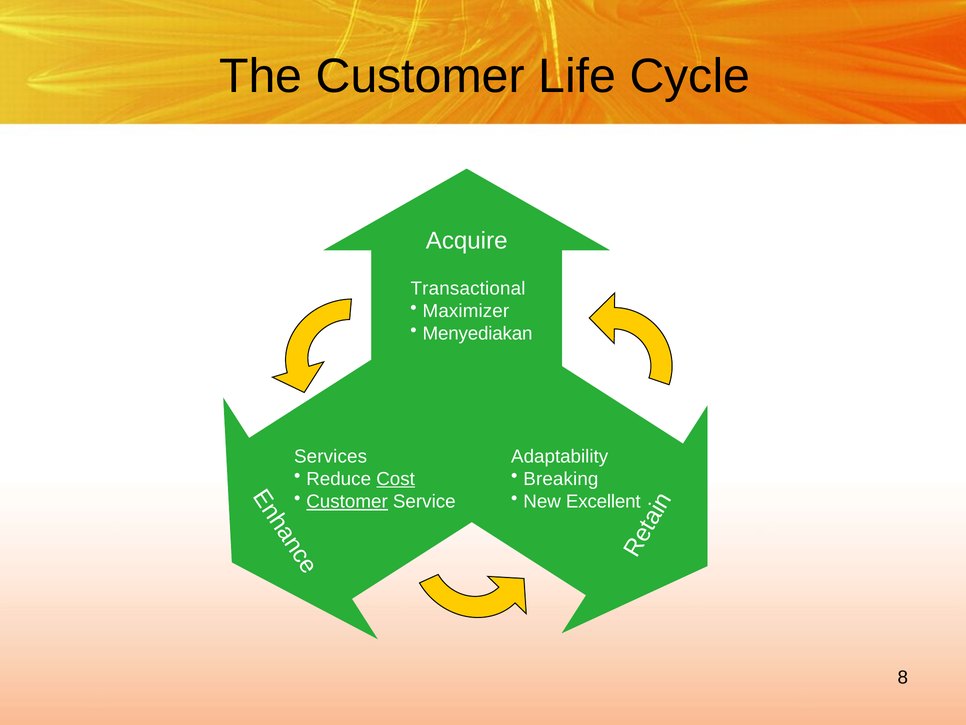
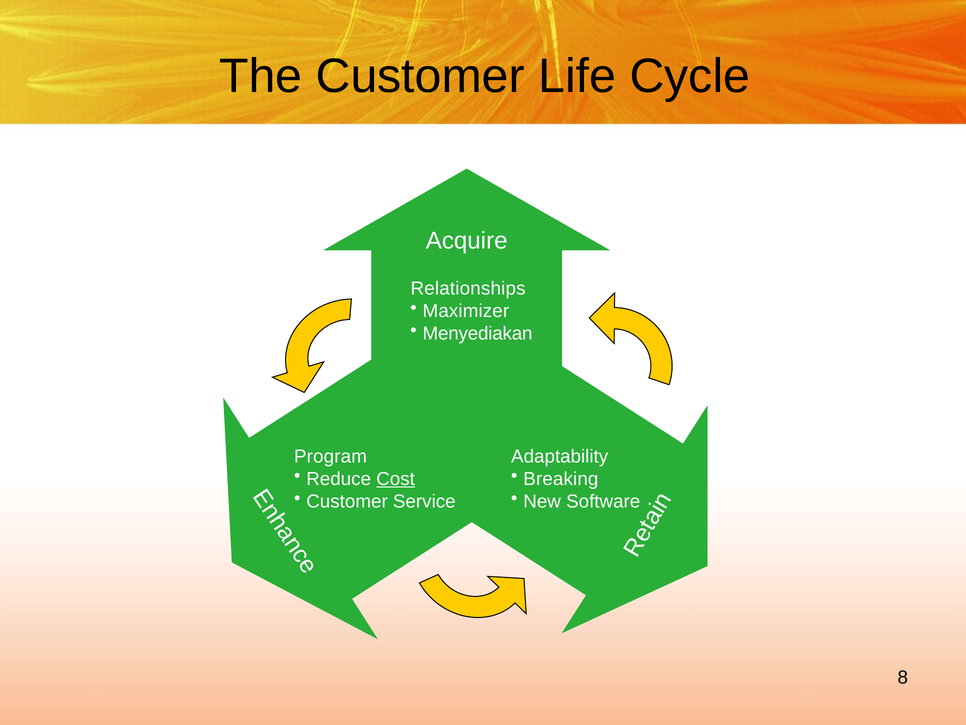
Transactional: Transactional -> Relationships (468, 288)
Services: Services -> Program (331, 456)
Customer underline: present -> none (347, 501)
Excellent: Excellent -> Software (603, 501)
